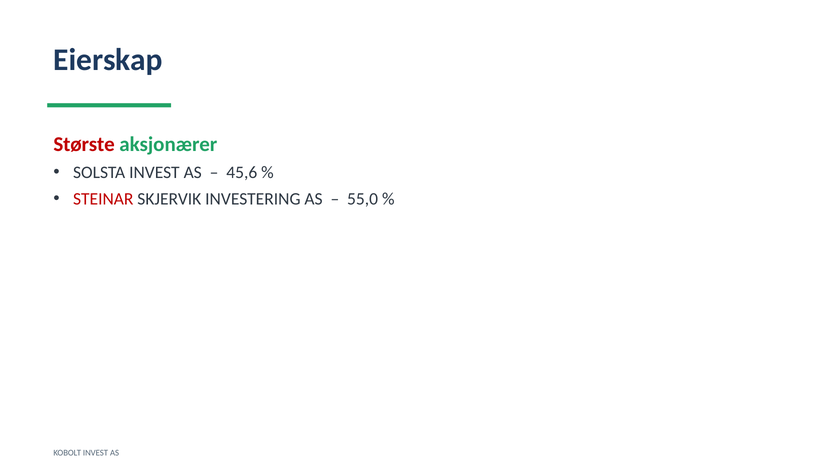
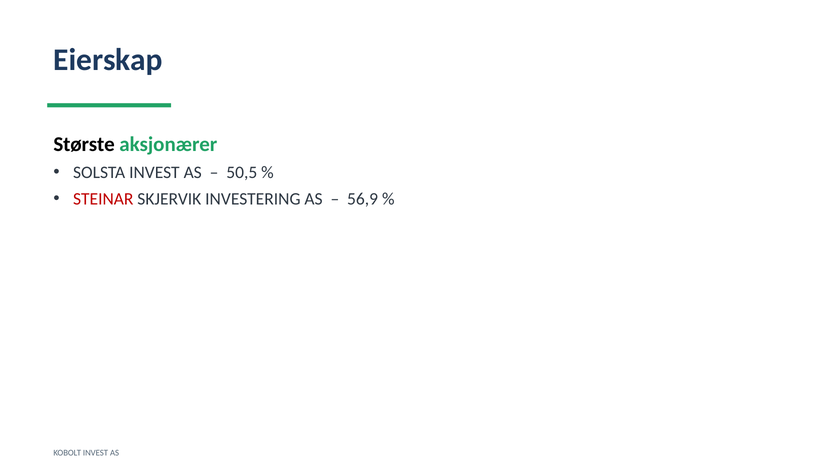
Største colour: red -> black (84, 144)
45,6: 45,6 -> 50,5 (242, 173)
55,0: 55,0 -> 56,9 (363, 199)
